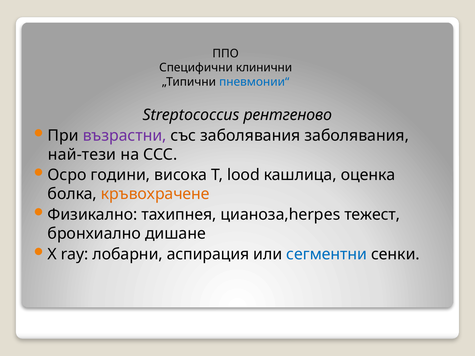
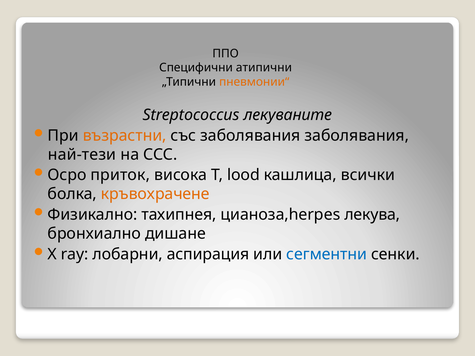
клинични: клинични -> атипични (264, 68)
пневмонии“ colour: blue -> orange (254, 82)
рентгеново: рентгеново -> лекуваните (288, 115)
възрастни colour: purple -> orange (125, 136)
години: години -> приток (120, 175)
оценка: оценка -> всички (368, 175)
тежест: тежест -> лекува (372, 215)
